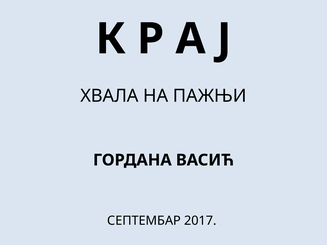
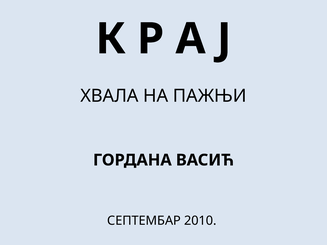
2017: 2017 -> 2010 (200, 221)
